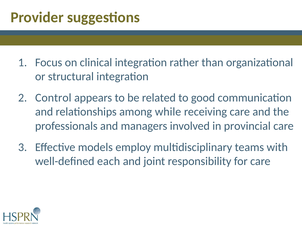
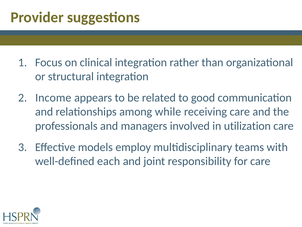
Control: Control -> Income (53, 97)
provincial: provincial -> utilization (247, 126)
